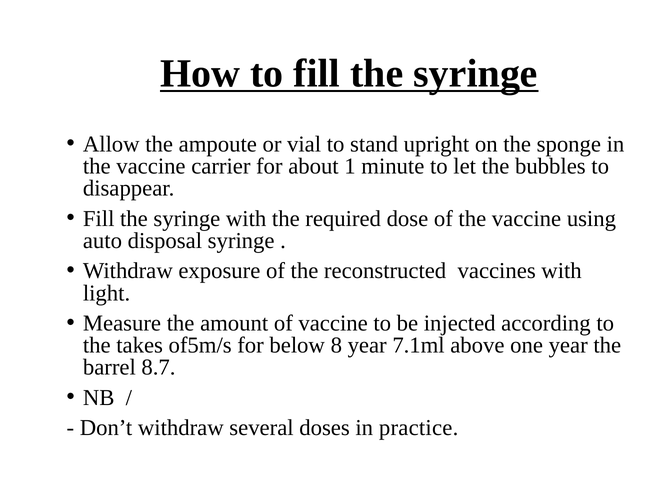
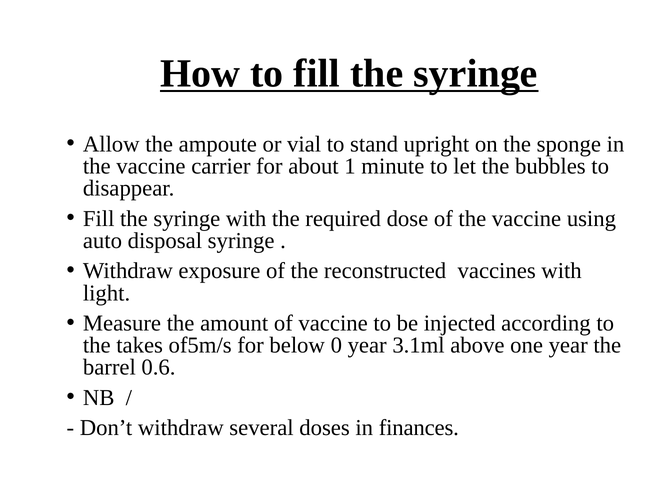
8: 8 -> 0 (336, 346)
7.1ml: 7.1ml -> 3.1ml (419, 346)
8.7: 8.7 -> 0.6 (158, 368)
practice: practice -> finances (419, 428)
